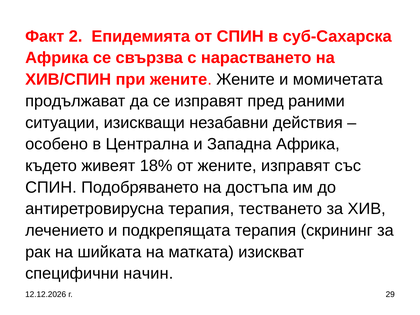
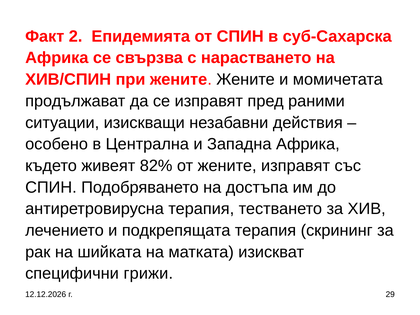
18%: 18% -> 82% (156, 166)
начин: начин -> грижи (148, 274)
